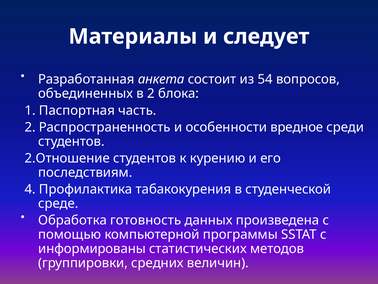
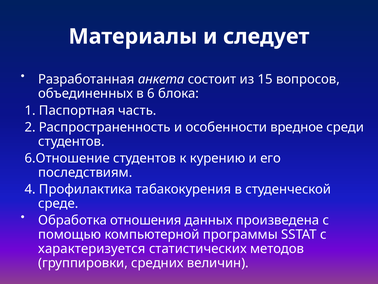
54: 54 -> 15 (265, 79)
в 2: 2 -> 6 (151, 93)
2.Отношение: 2.Отношение -> 6.Отношение (67, 158)
готовность: готовность -> отношения (146, 220)
информированы: информированы -> характеризуется (92, 248)
